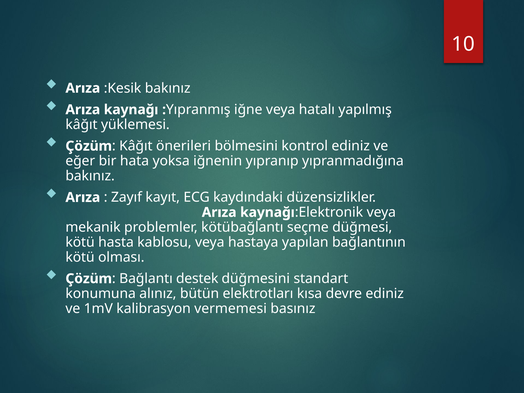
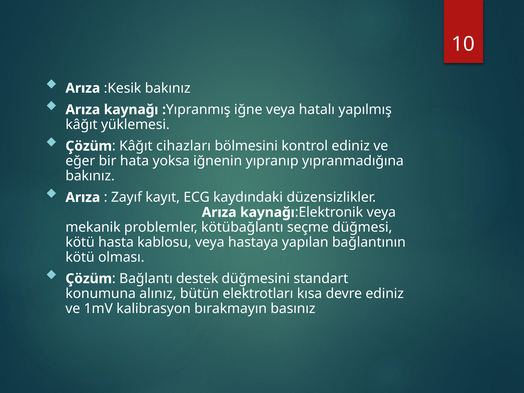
önerileri: önerileri -> cihazları (184, 146)
vermemesi: vermemesi -> bırakmayın (231, 308)
